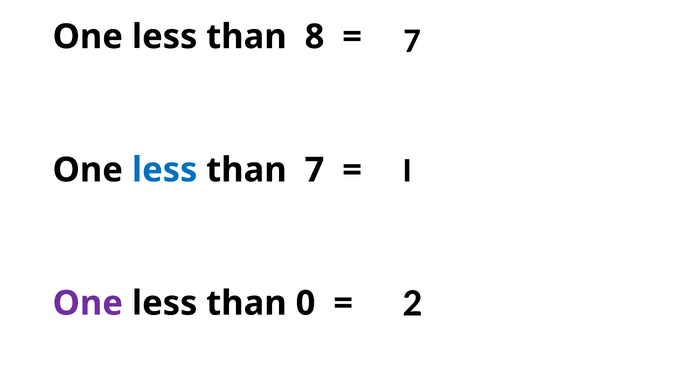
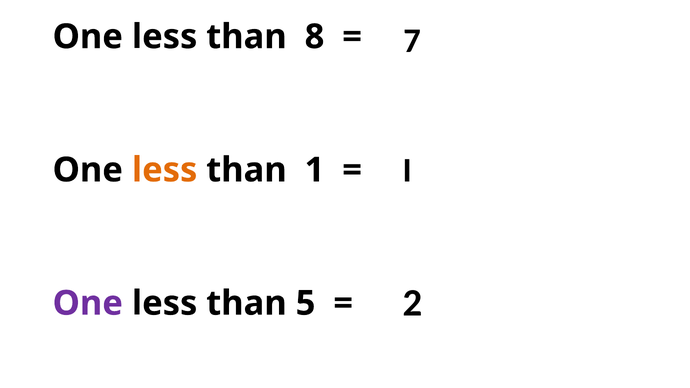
less colour: blue -> orange (165, 170)
than 7: 7 -> 1 (315, 170)
0: 0 -> 5 (306, 303)
